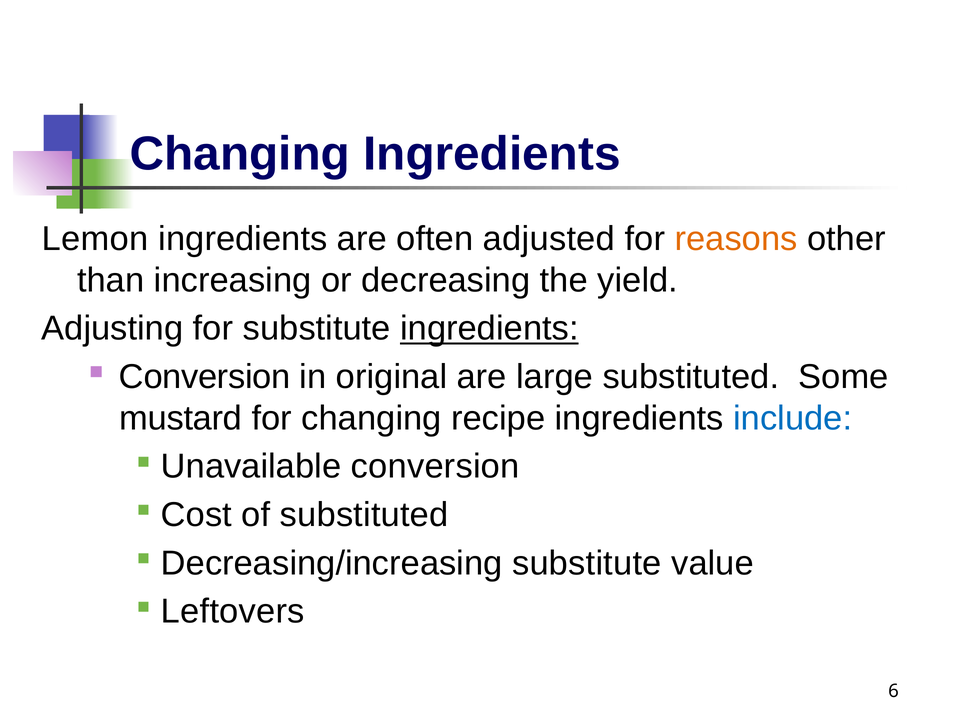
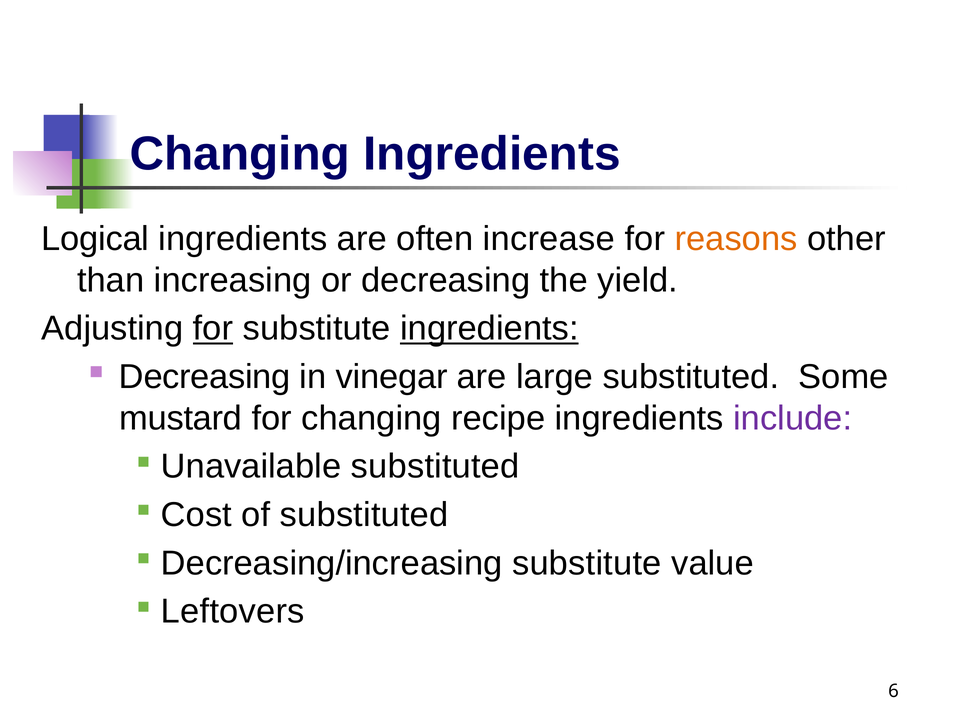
Lemon: Lemon -> Logical (95, 239)
adjusted: adjusted -> increase (549, 239)
for underline: none -> present (213, 329)
Conversion: Conversion -> Decreasing (205, 377)
original: original -> vinegar (392, 377)
include colour: blue -> purple (793, 418)
Unavailable conversion: conversion -> substituted (435, 467)
